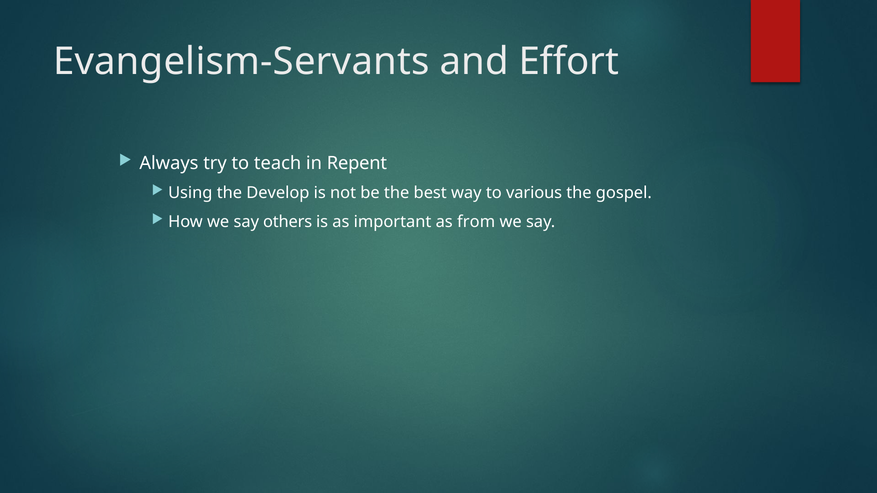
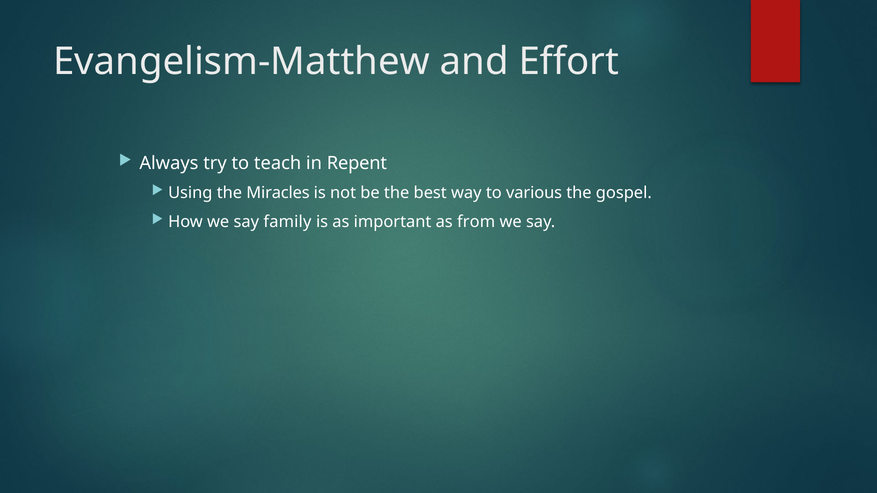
Evangelism-Servants: Evangelism-Servants -> Evangelism-Matthew (241, 62)
Develop: Develop -> Miracles (278, 193)
others: others -> family (287, 222)
